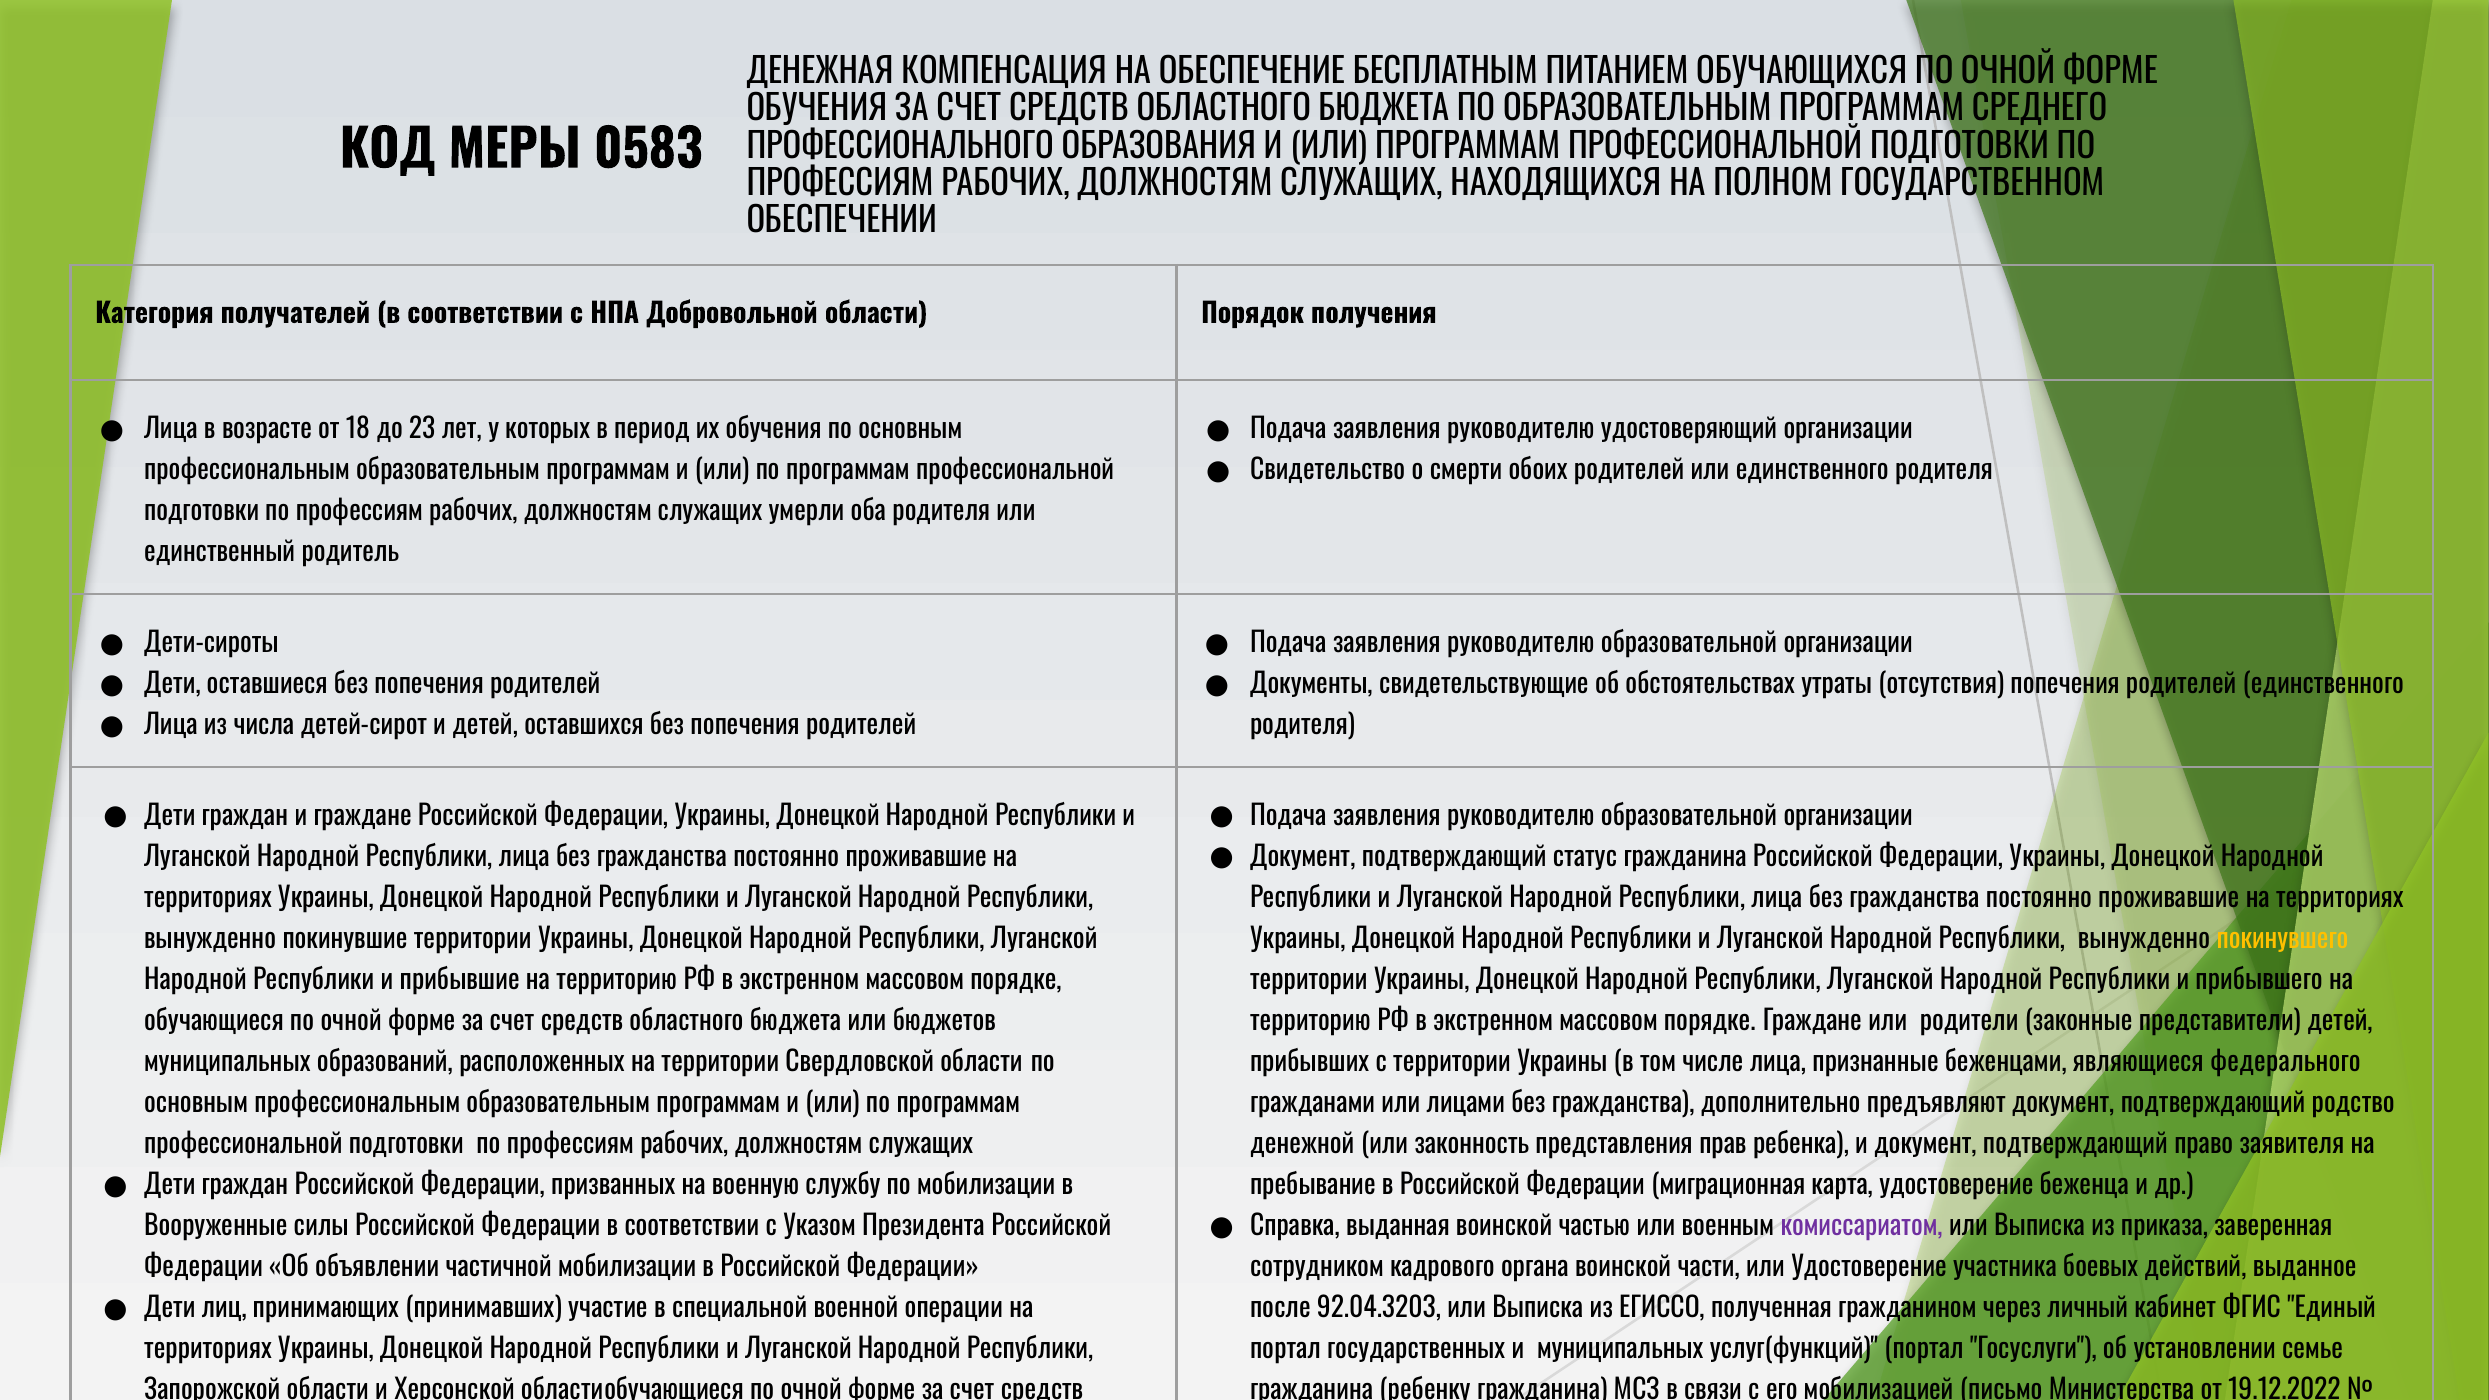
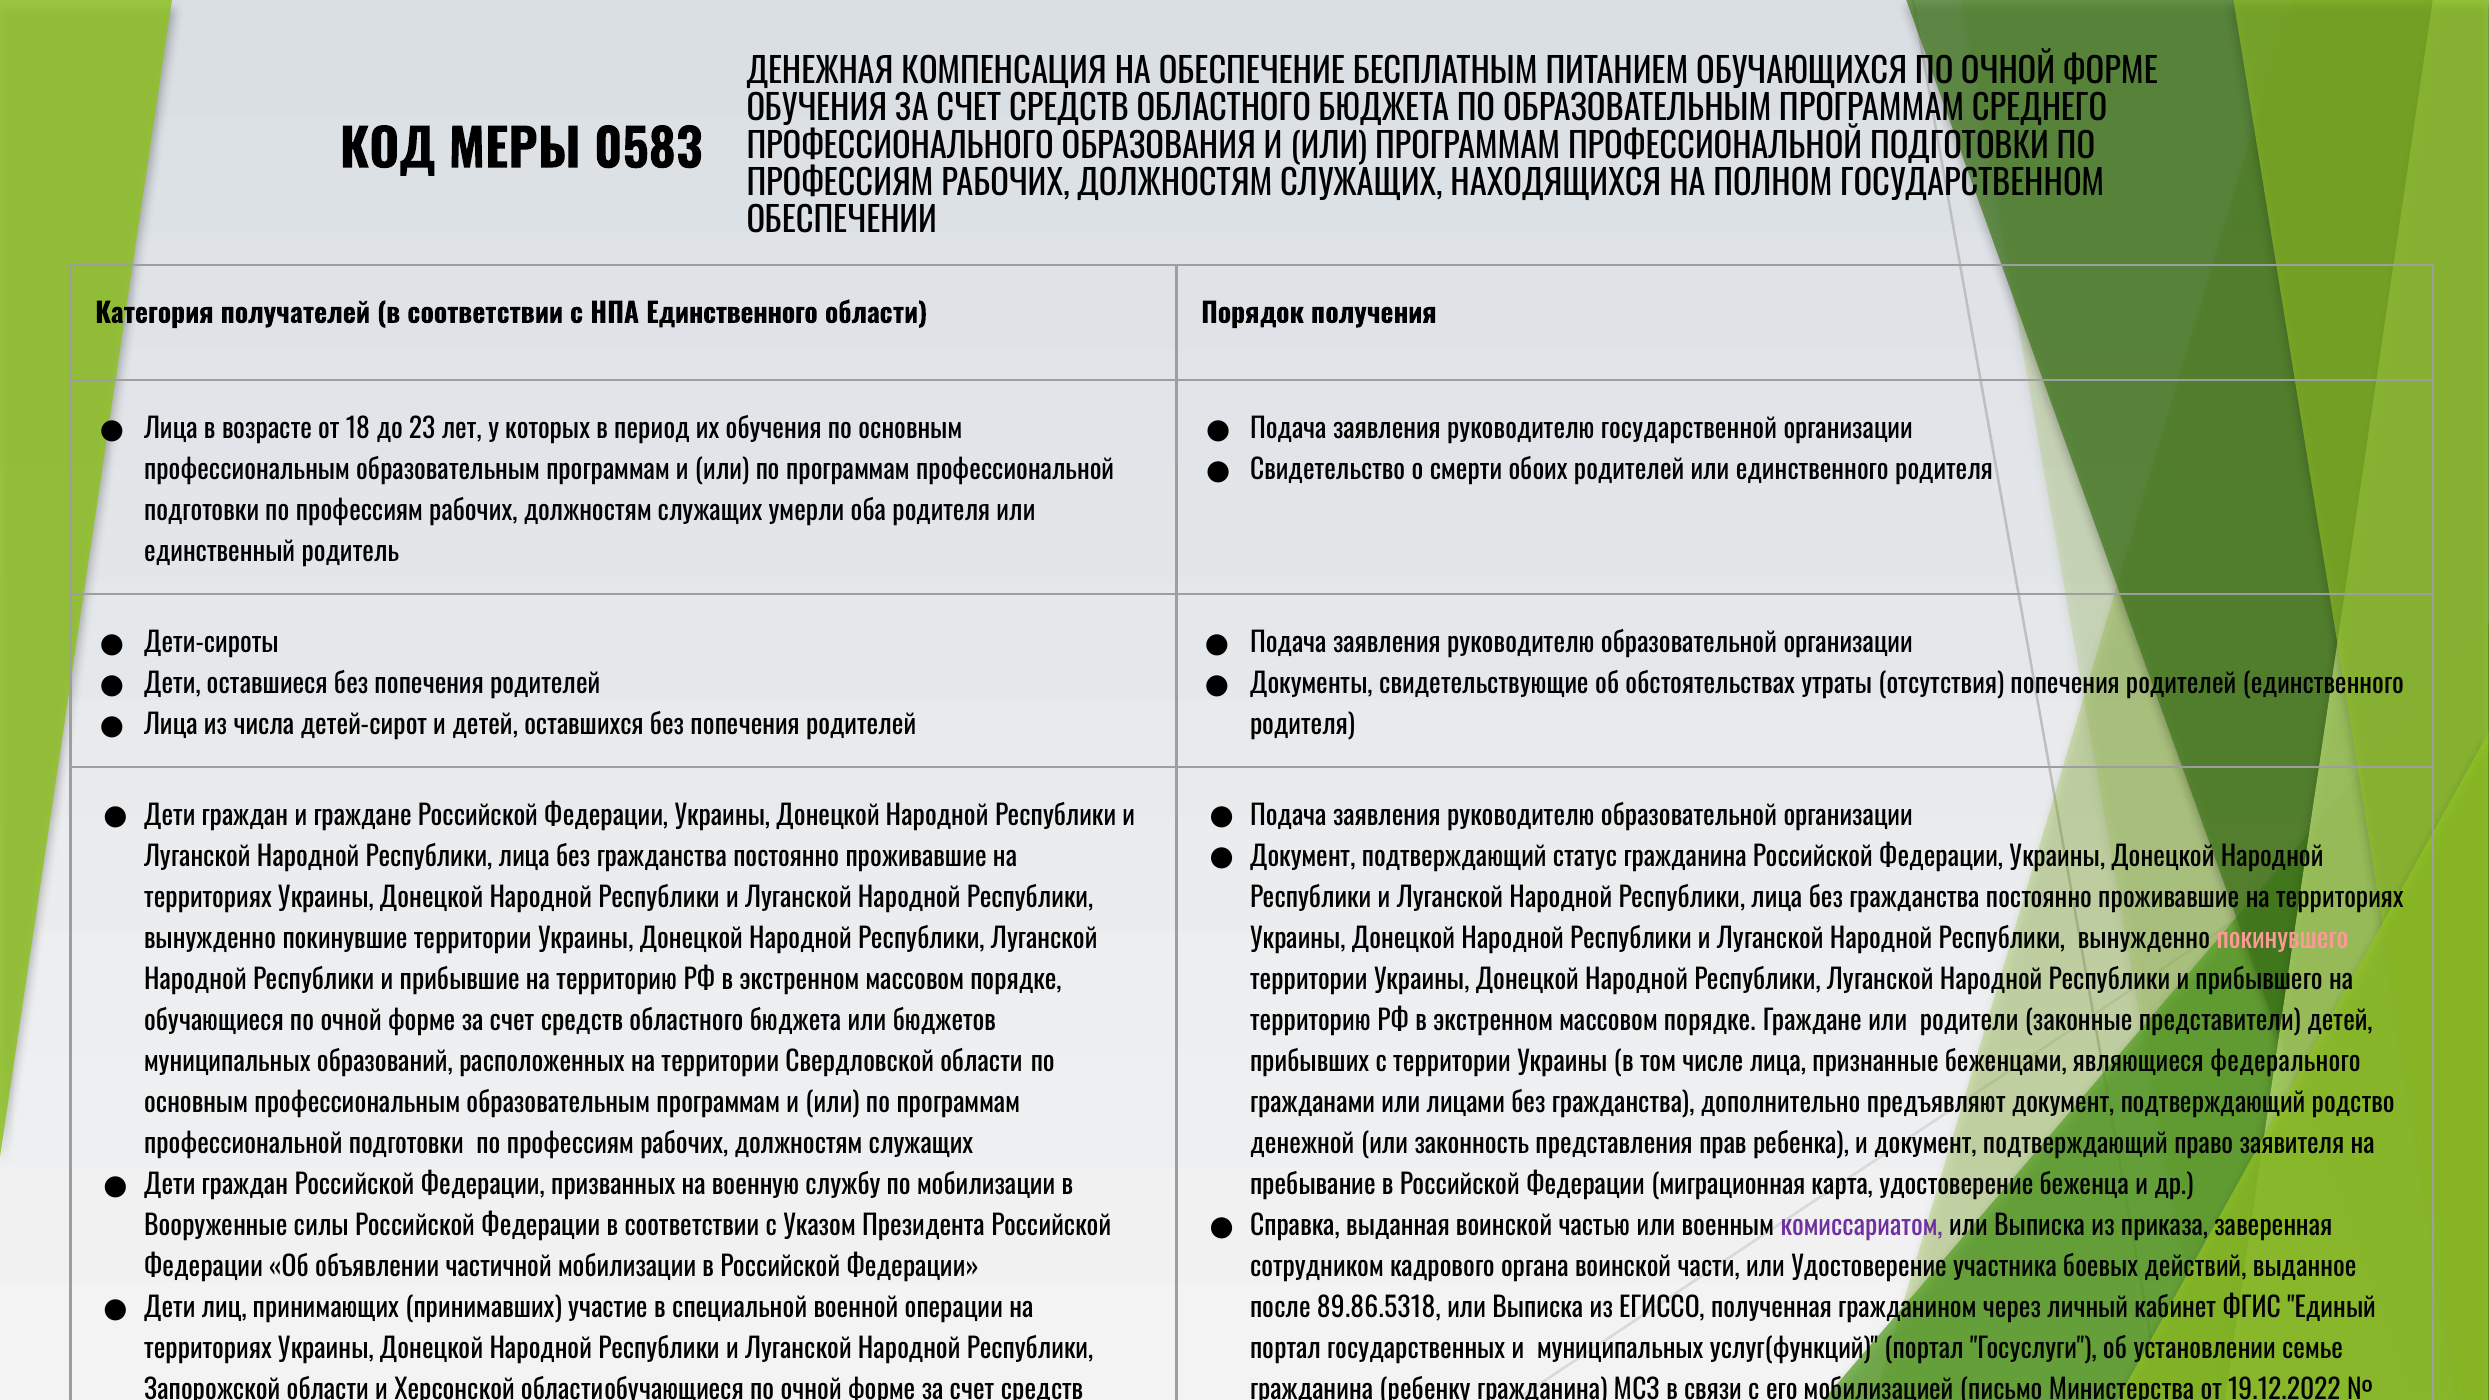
НПА Добровольной: Добровольной -> Единственного (732, 314)
удостоверяющий: удостоверяющий -> государственной (1689, 429)
покинувшего colour: yellow -> pink (2282, 939)
92.04.3203: 92.04.3203 -> 89.86.5318 (1379, 1309)
